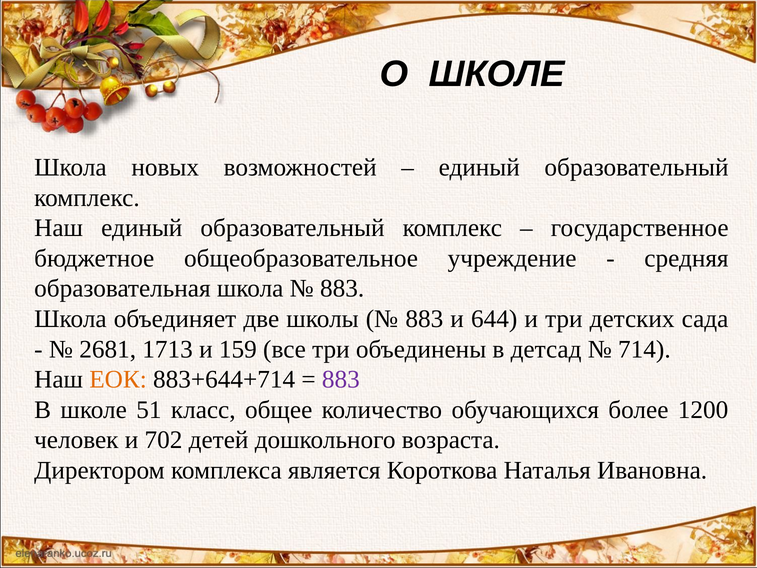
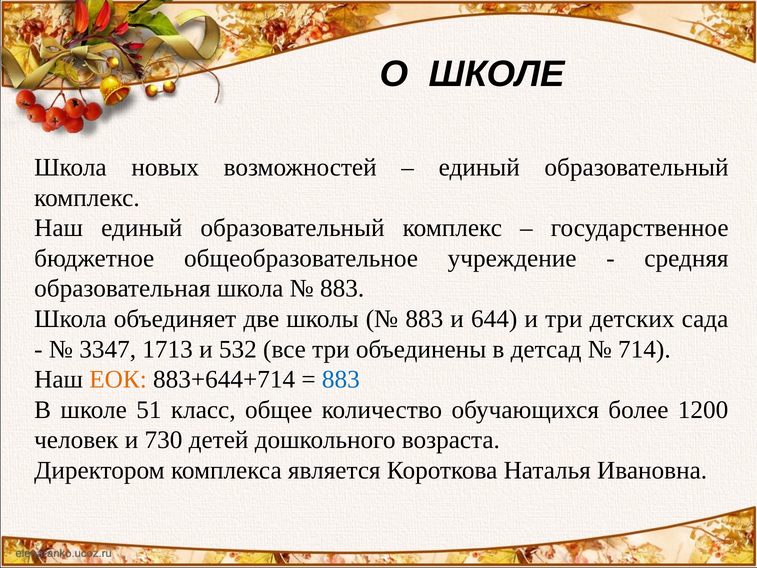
2681: 2681 -> 3347 (108, 349)
159: 159 -> 532 (238, 349)
883 colour: purple -> blue (341, 379)
702: 702 -> 730 (163, 440)
